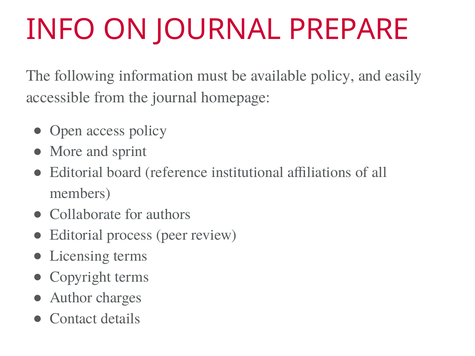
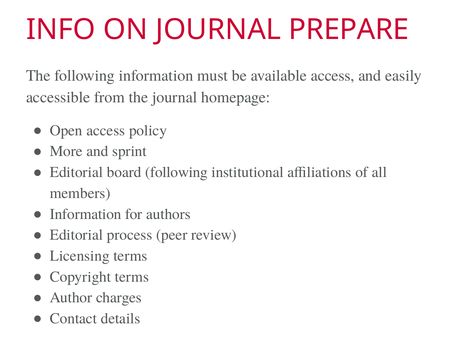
available policy: policy -> access (333, 76)
board reference: reference -> following (177, 172)
Collaborate: Collaborate -> Information (86, 214)
